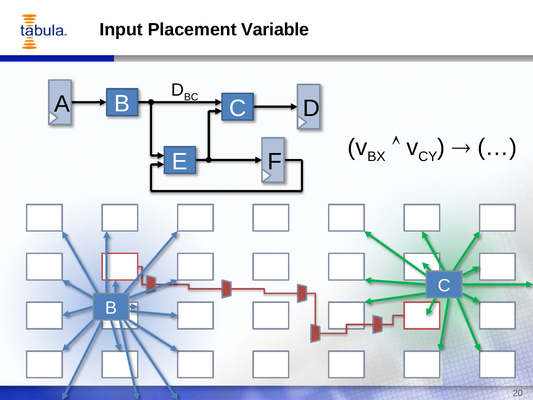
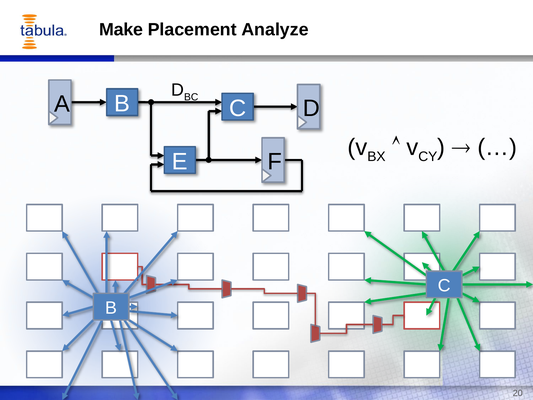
Input: Input -> Make (121, 30)
Variable: Variable -> Analyze (275, 30)
